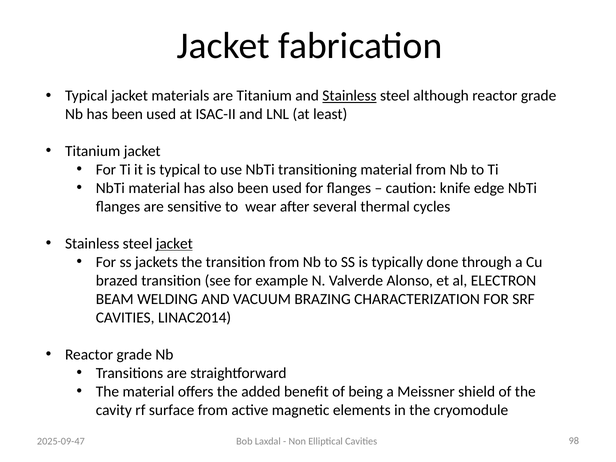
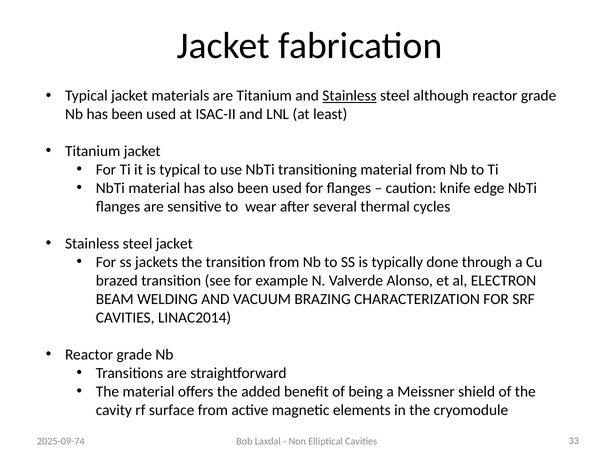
jacket underline: present -> none (174, 244)
2025-09-47: 2025-09-47 -> 2025-09-74 (61, 441)
98: 98 -> 33 (574, 441)
